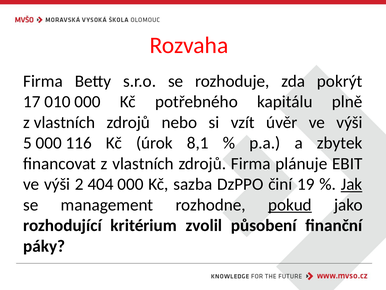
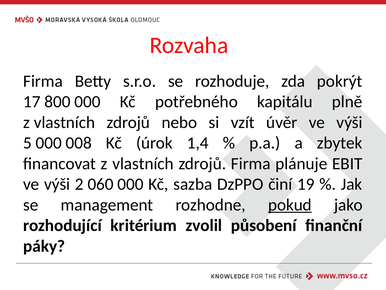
010: 010 -> 800 (57, 102)
116: 116 -> 008 (79, 143)
8,1: 8,1 -> 1,4 (198, 143)
404: 404 -> 060 (101, 184)
Jak underline: present -> none (352, 184)
